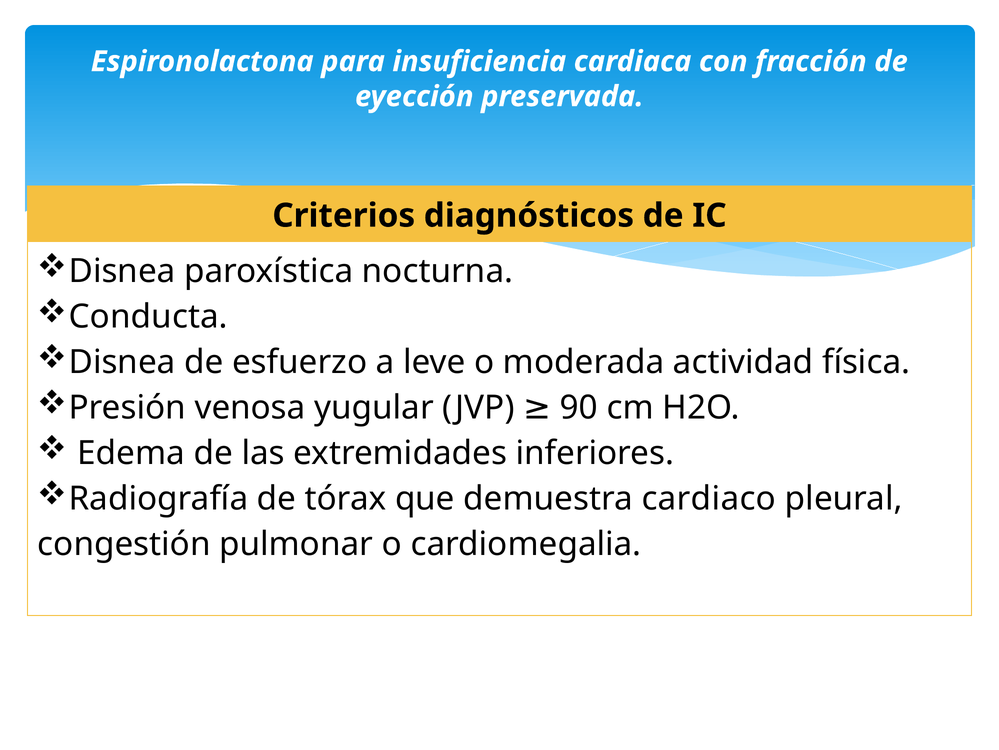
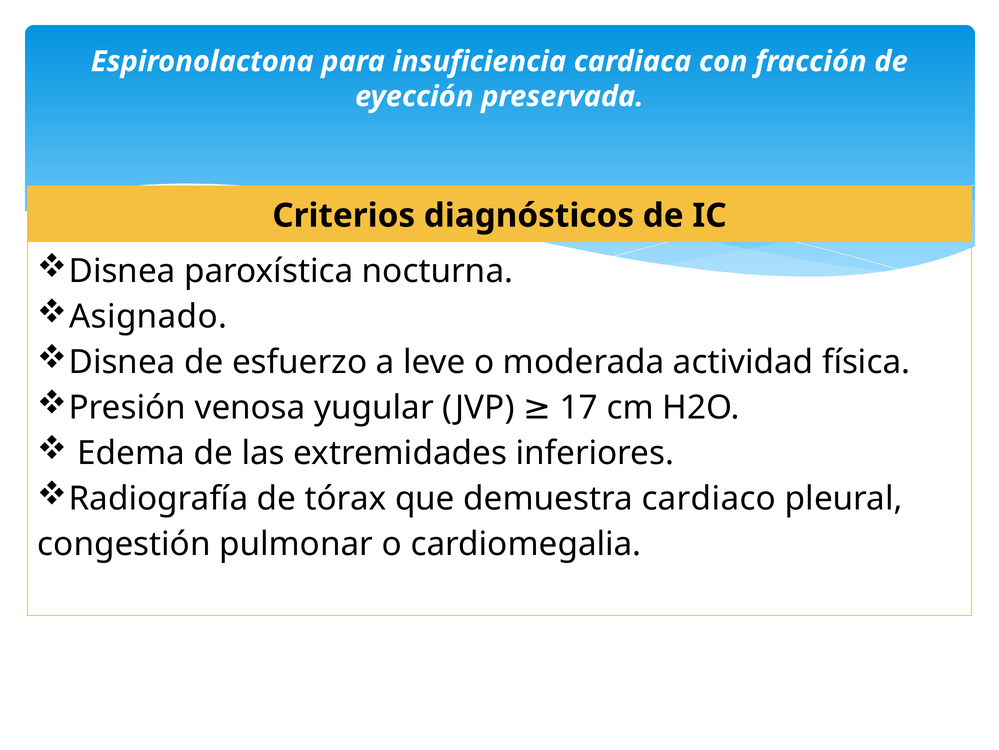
Conducta: Conducta -> Asignado (148, 316)
90: 90 -> 17 (579, 407)
